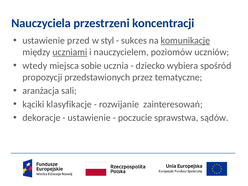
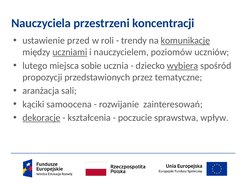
styl: styl -> roli (108, 41)
sukces: sukces -> trendy (134, 41)
wtedy: wtedy -> lutego (35, 66)
wybiera underline: none -> present (183, 66)
klasyfikacje: klasyfikacje -> samoocena (69, 104)
dekoracje underline: none -> present (41, 118)
ustawienie: ustawienie -> kształcenia (89, 118)
sądów: sądów -> wpływ (215, 118)
